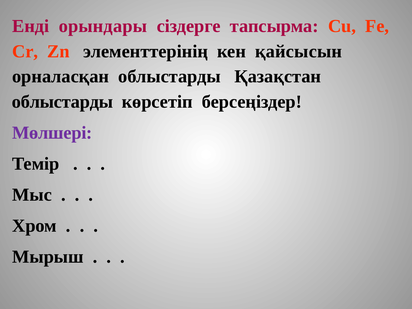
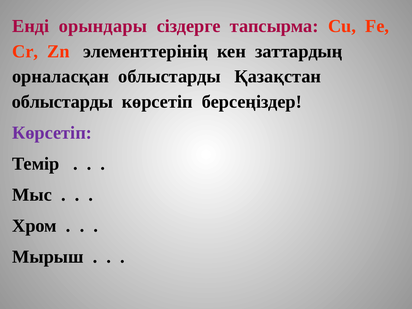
қайсысын: қайсысын -> заттардың (299, 51)
Мөлшері: Мөлшері -> Көрсетіп (52, 133)
